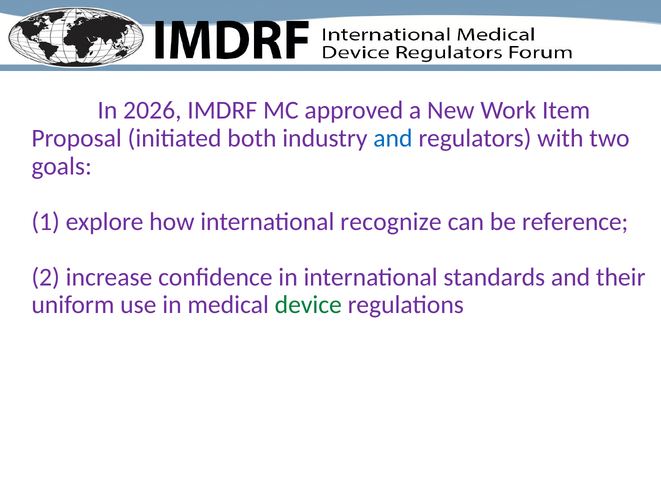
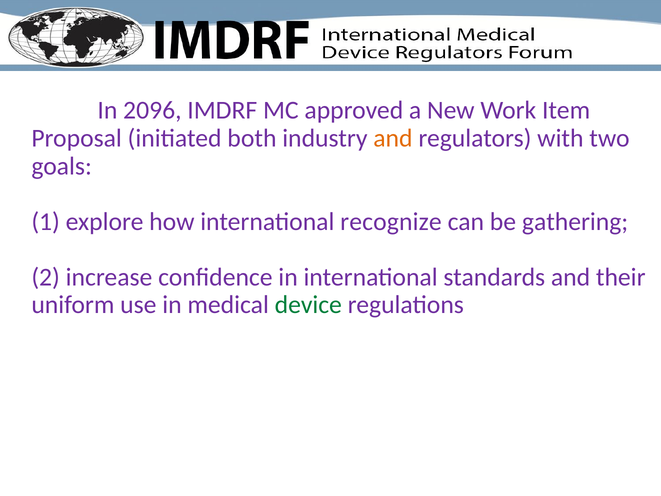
2026: 2026 -> 2096 (152, 110)
and colour: blue -> orange (393, 138)
reference: reference -> gathering (575, 222)
